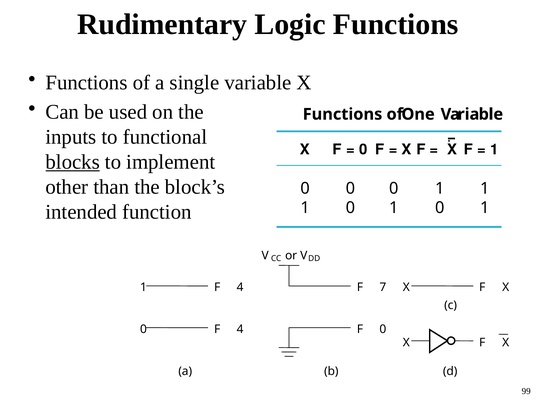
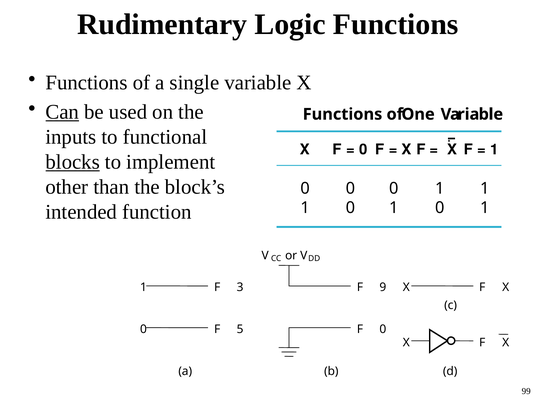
Can underline: none -> present (62, 112)
4: 4 -> 3 (240, 287)
7: 7 -> 9 (383, 287)
4: 4 -> 5 (240, 329)
